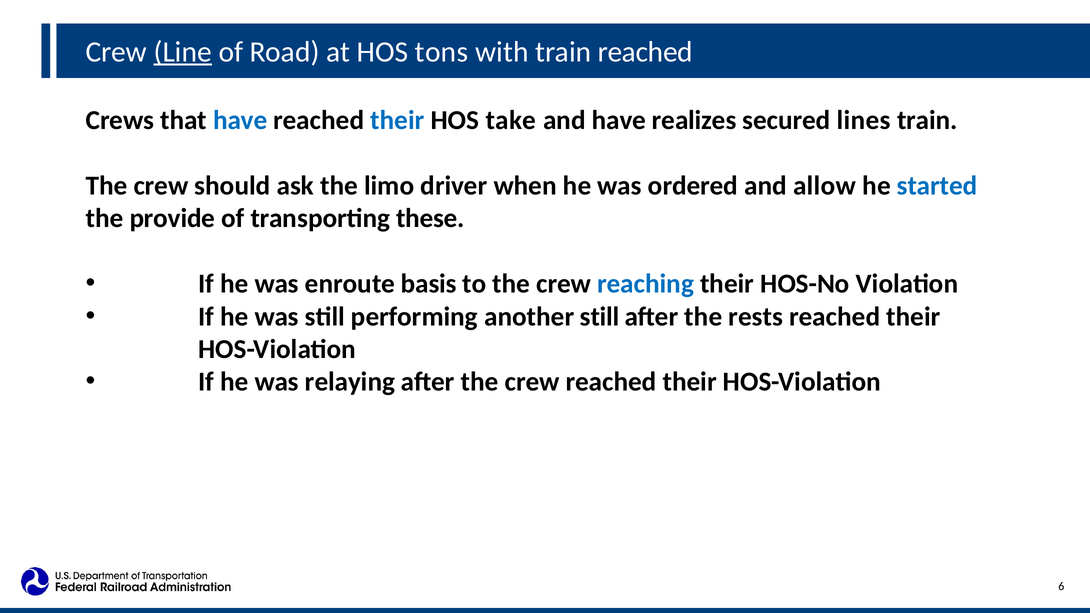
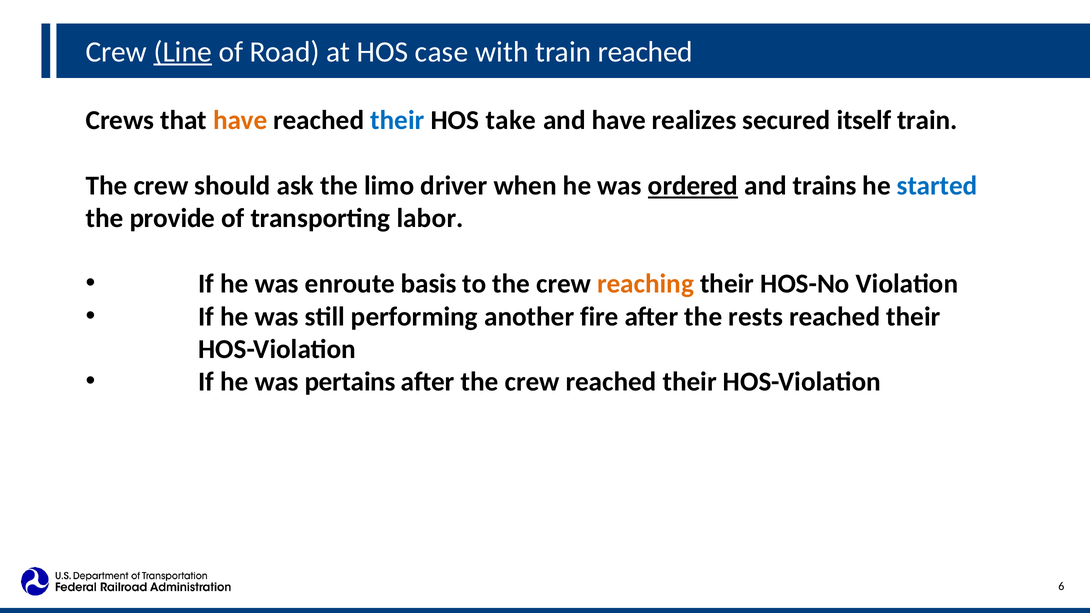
tons: tons -> case (442, 52)
have colour: blue -> orange (240, 120)
lines: lines -> itself (864, 120)
ordered underline: none -> present (693, 186)
allow: allow -> trains (825, 186)
these: these -> labor (430, 218)
reaching colour: blue -> orange (646, 284)
another still: still -> fire (600, 317)
relaying: relaying -> pertains (350, 382)
